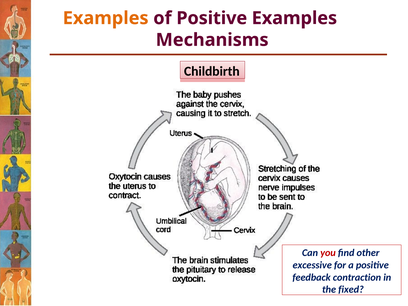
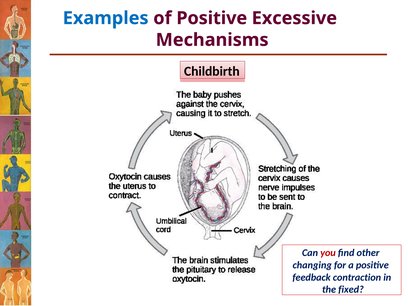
Examples colour: orange -> blue (106, 18)
Positive Examples: Examples -> Excessive (294, 18)
excessive: excessive -> changing (312, 265)
